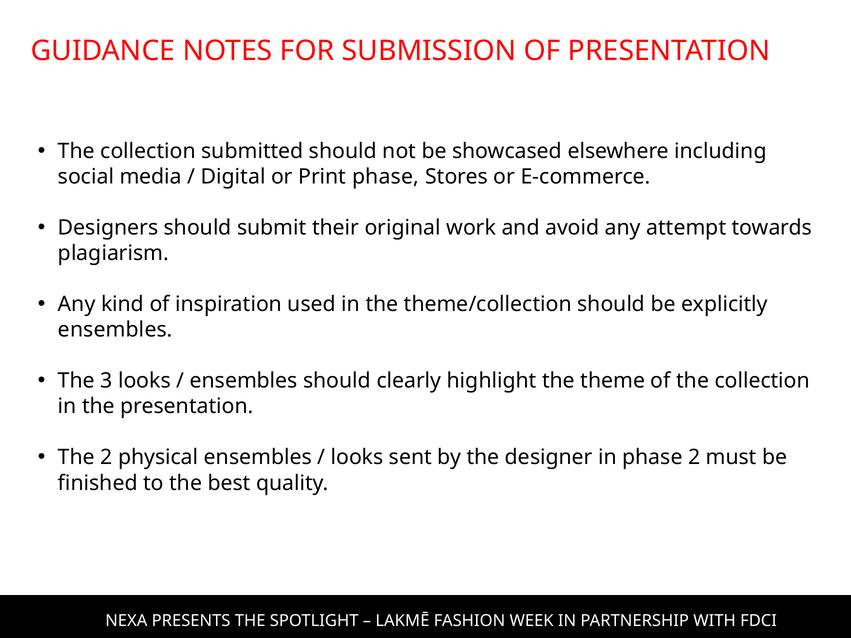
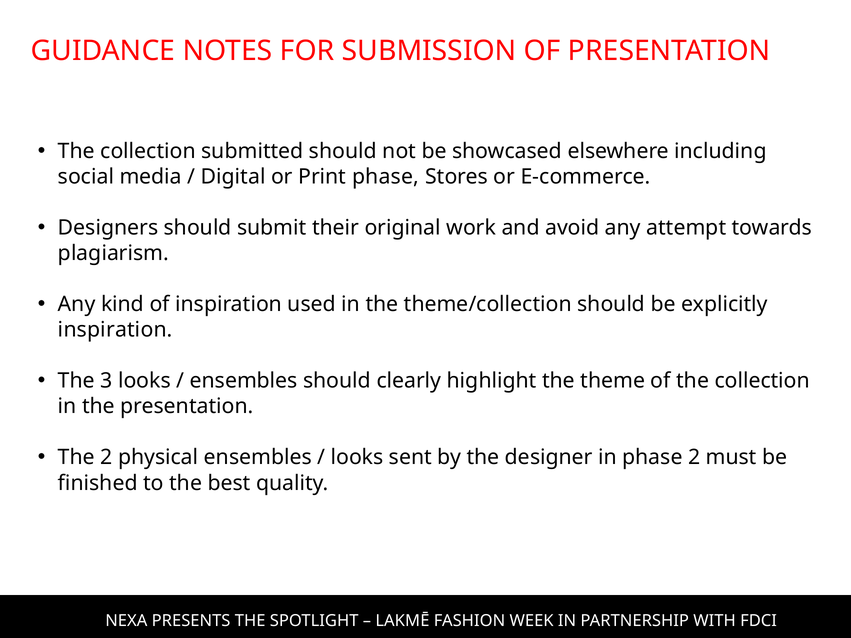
ensembles: ensembles -> inspiration (115, 330)
